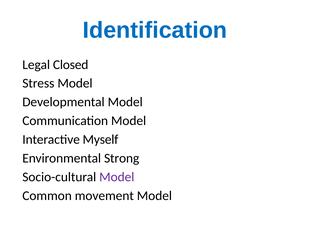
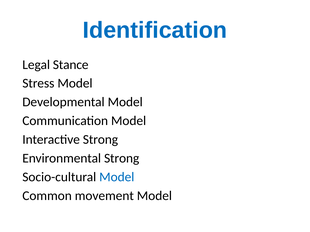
Closed: Closed -> Stance (71, 65)
Interactive Myself: Myself -> Strong (100, 140)
Model colour: purple -> blue (117, 177)
